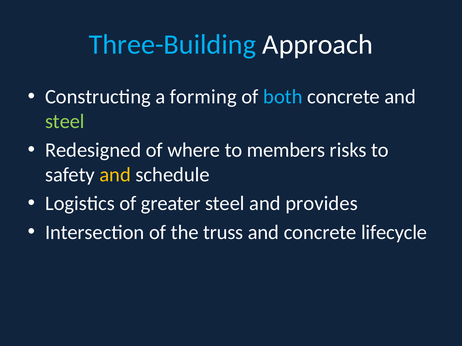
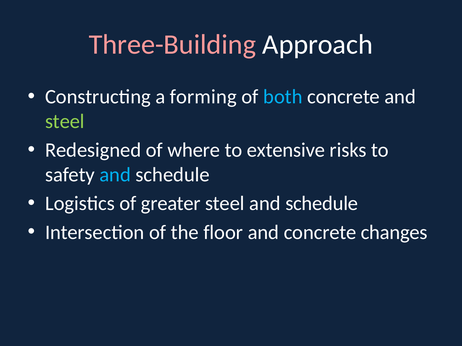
Three-Building colour: light blue -> pink (172, 45)
members: members -> extensive (286, 150)
and colour: yellow -> light blue (115, 175)
steel and provides: provides -> schedule (322, 204)
truss: truss -> floor (223, 233)
lifecycle: lifecycle -> changes (394, 233)
